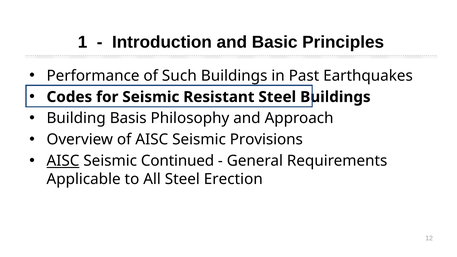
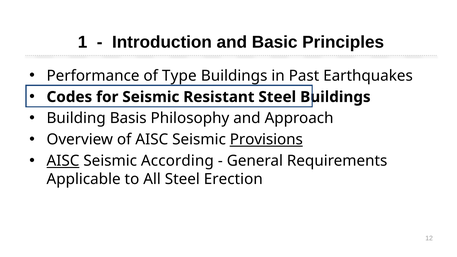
Such: Such -> Type (179, 76)
Provisions underline: none -> present (266, 140)
Continued: Continued -> According (177, 161)
